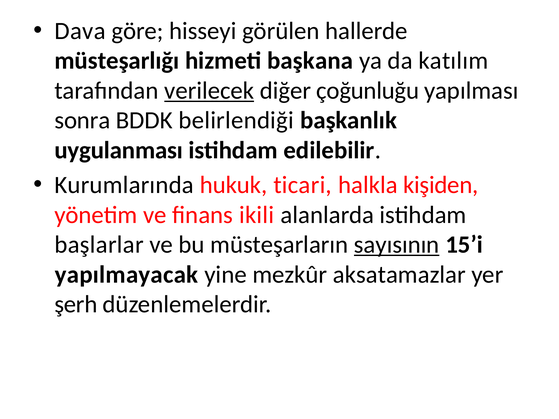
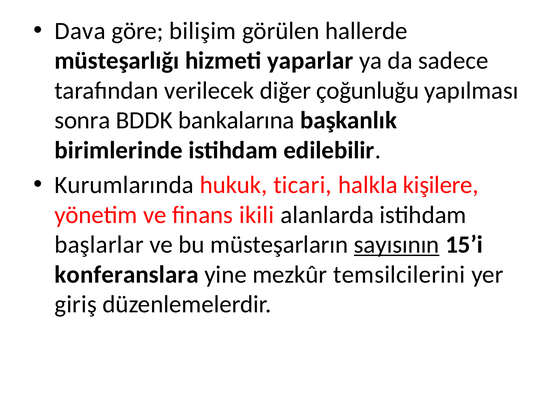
hisseyi: hisseyi -> bilişim (203, 31)
başkana: başkana -> yaparlar (310, 61)
katılım: katılım -> sadece (453, 61)
verilecek underline: present -> none (209, 91)
belirlendiği: belirlendiği -> bankalarına (236, 121)
uygulanması: uygulanması -> birimlerinde (119, 150)
kişiden: kişiden -> kişilere (441, 185)
yapılmayacak: yapılmayacak -> konferanslara (127, 275)
aksatamazlar: aksatamazlar -> temsilcilerini (399, 275)
şerh: şerh -> giriş (76, 305)
